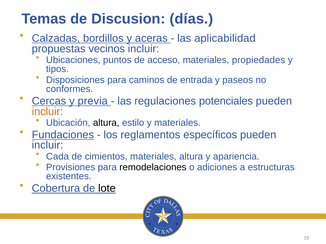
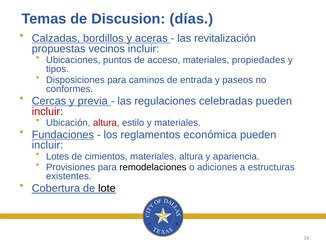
aplicabilidad: aplicabilidad -> revitalización (225, 38)
potenciales: potenciales -> celebradas (226, 101)
incluir colour: orange -> red (47, 112)
altura colour: black -> red (106, 123)
específicos: específicos -> económica (210, 135)
Cada: Cada -> Lotes (58, 157)
